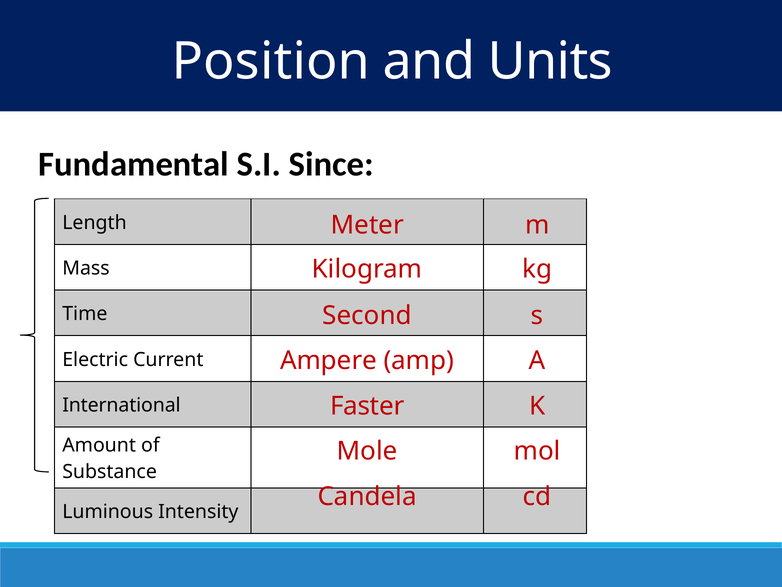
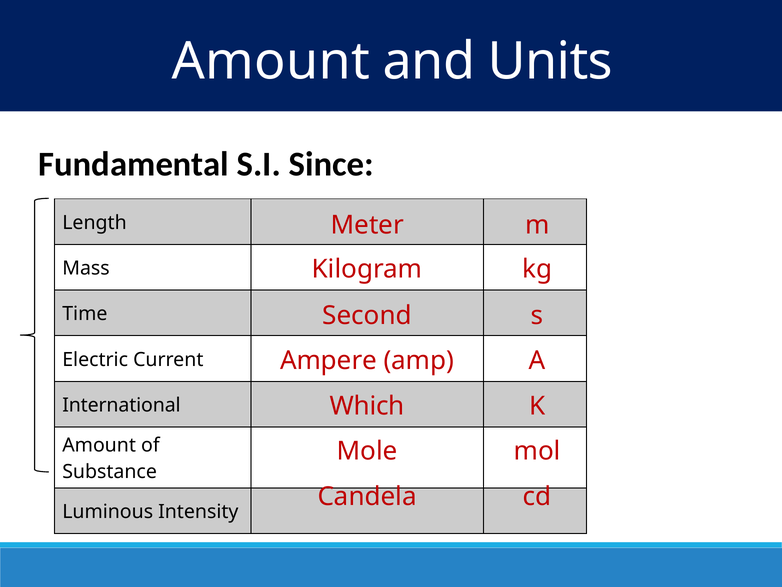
Position: Position -> Amount (271, 62)
Faster: Faster -> Which (367, 406)
